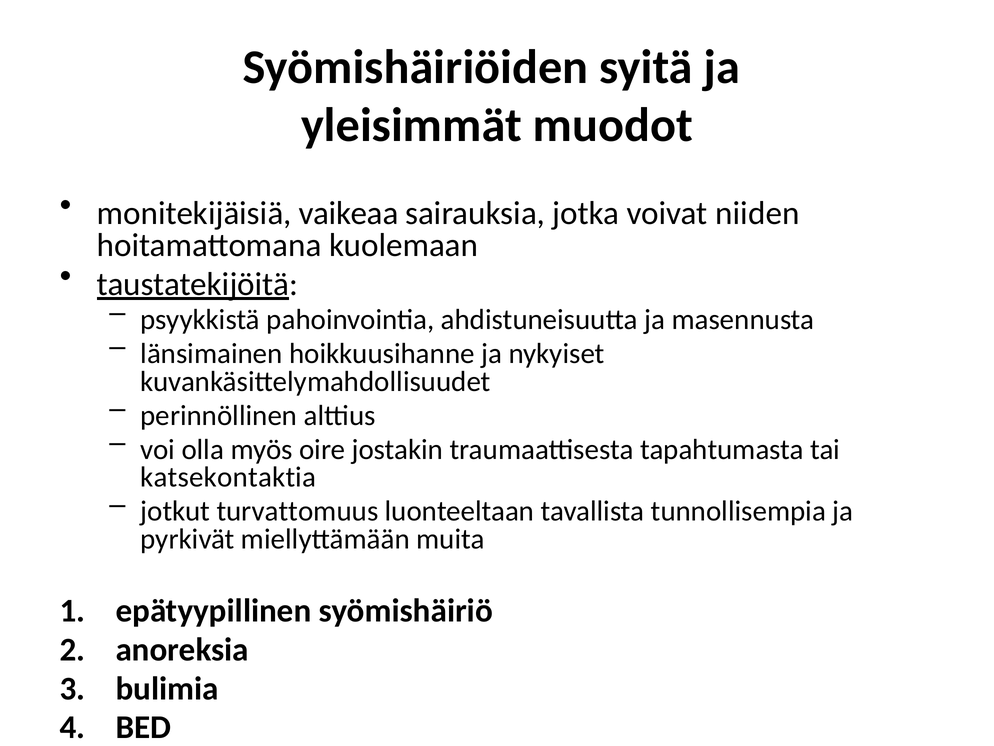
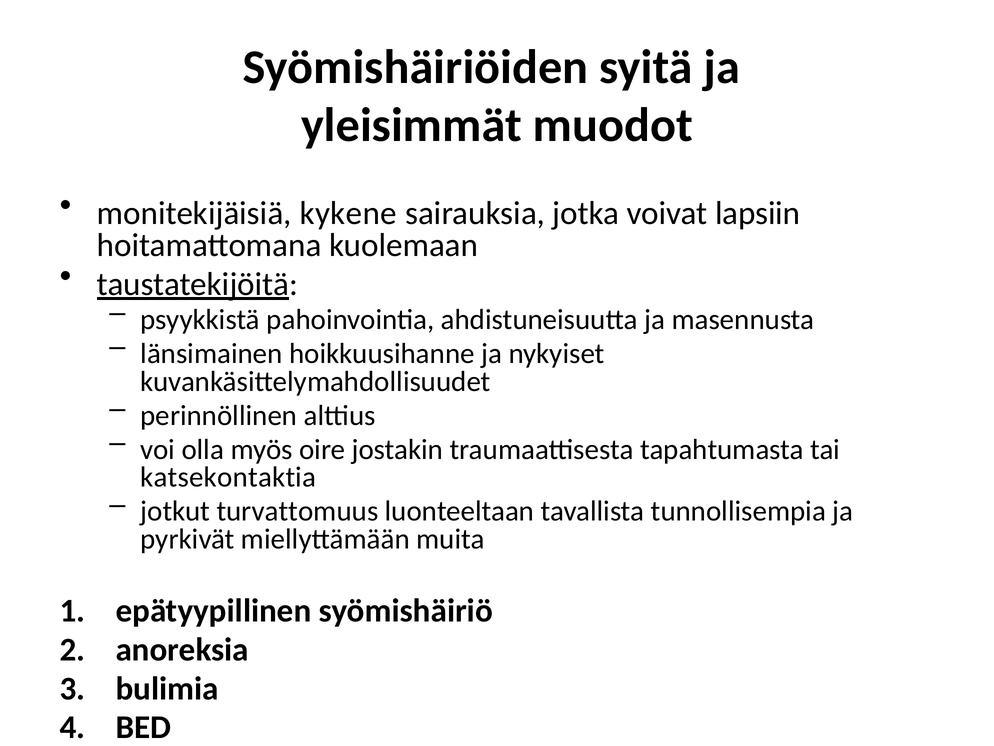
vaikeaa: vaikeaa -> kykene (348, 213)
niiden: niiden -> lapsiin (758, 213)
